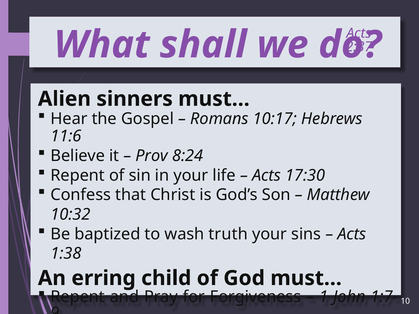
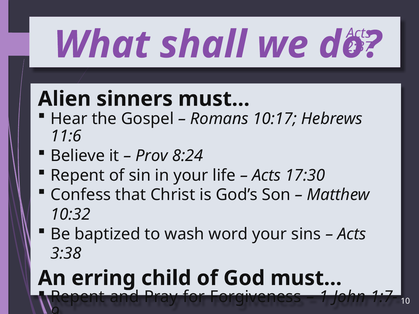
truth: truth -> word (228, 234)
1:38: 1:38 -> 3:38 (66, 254)
